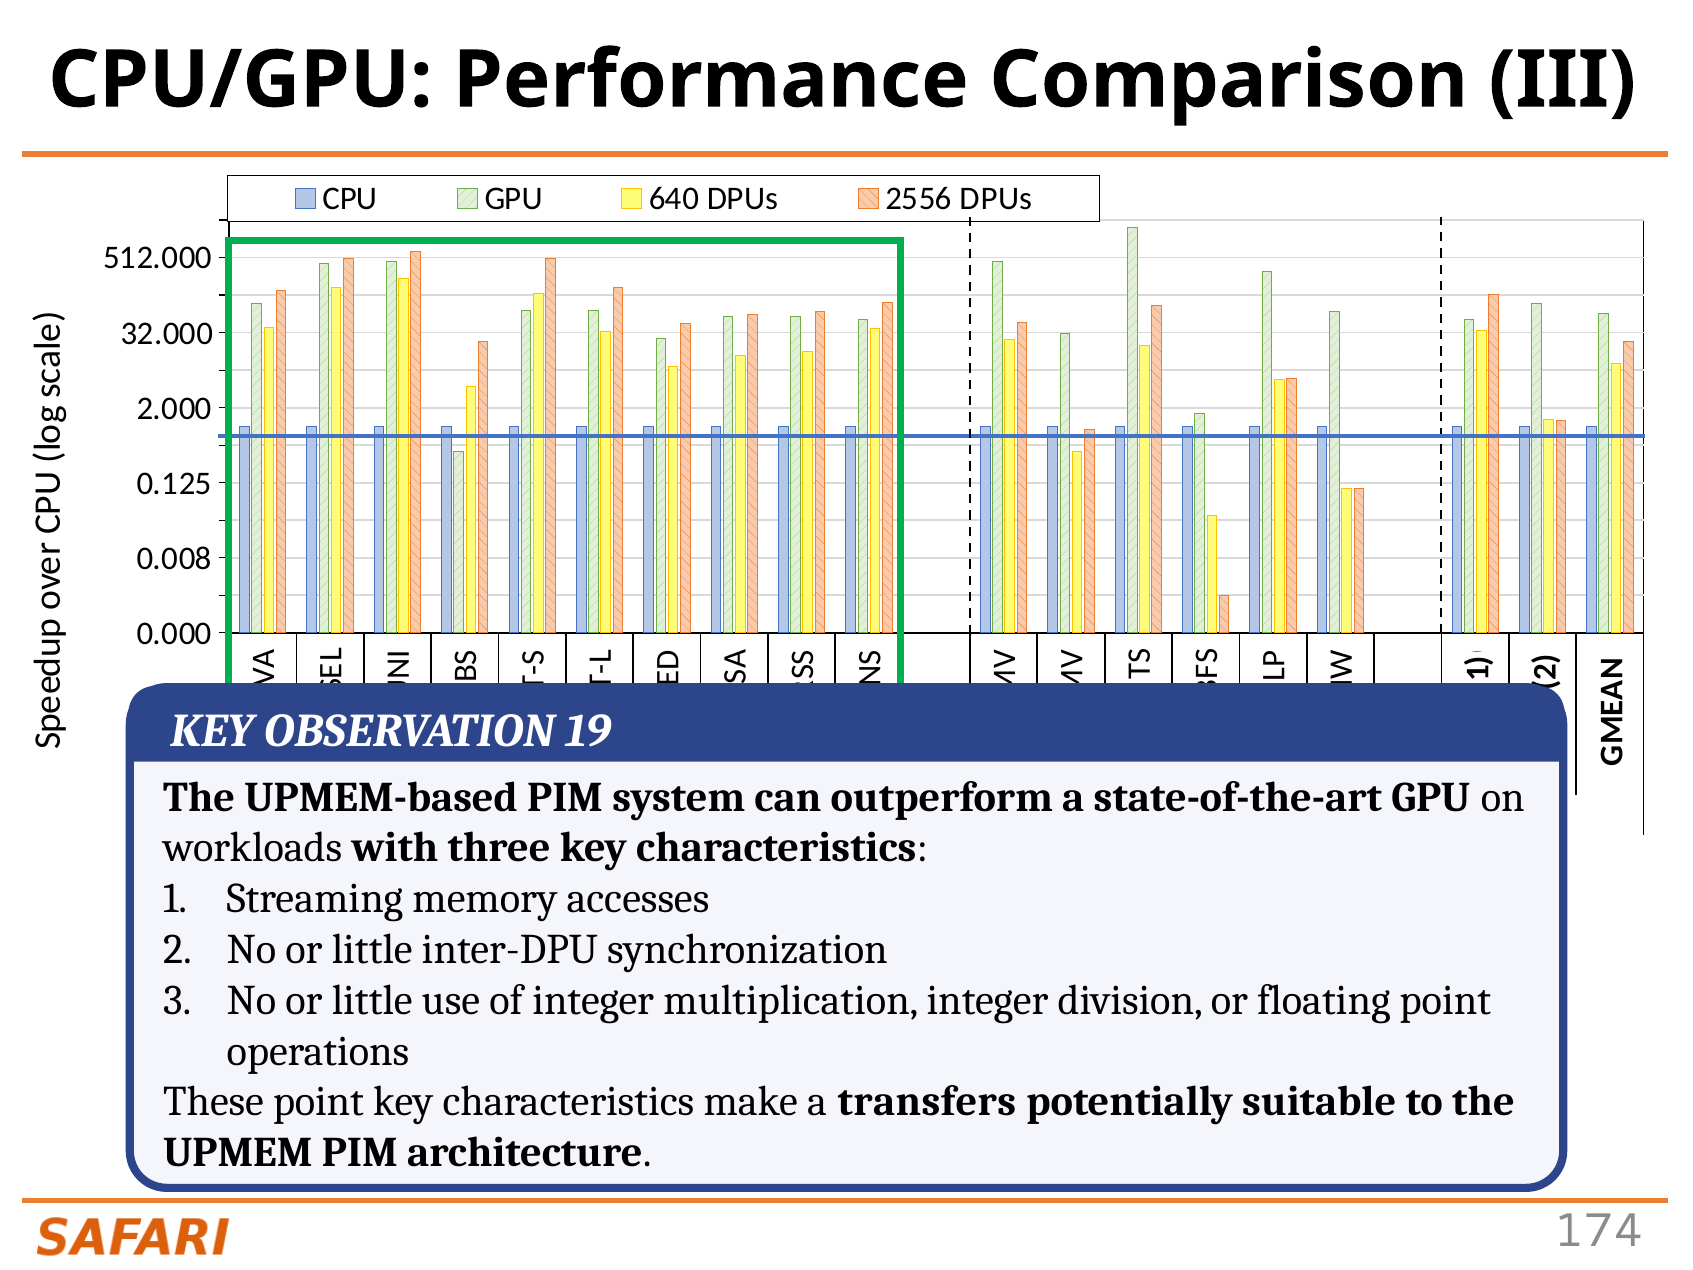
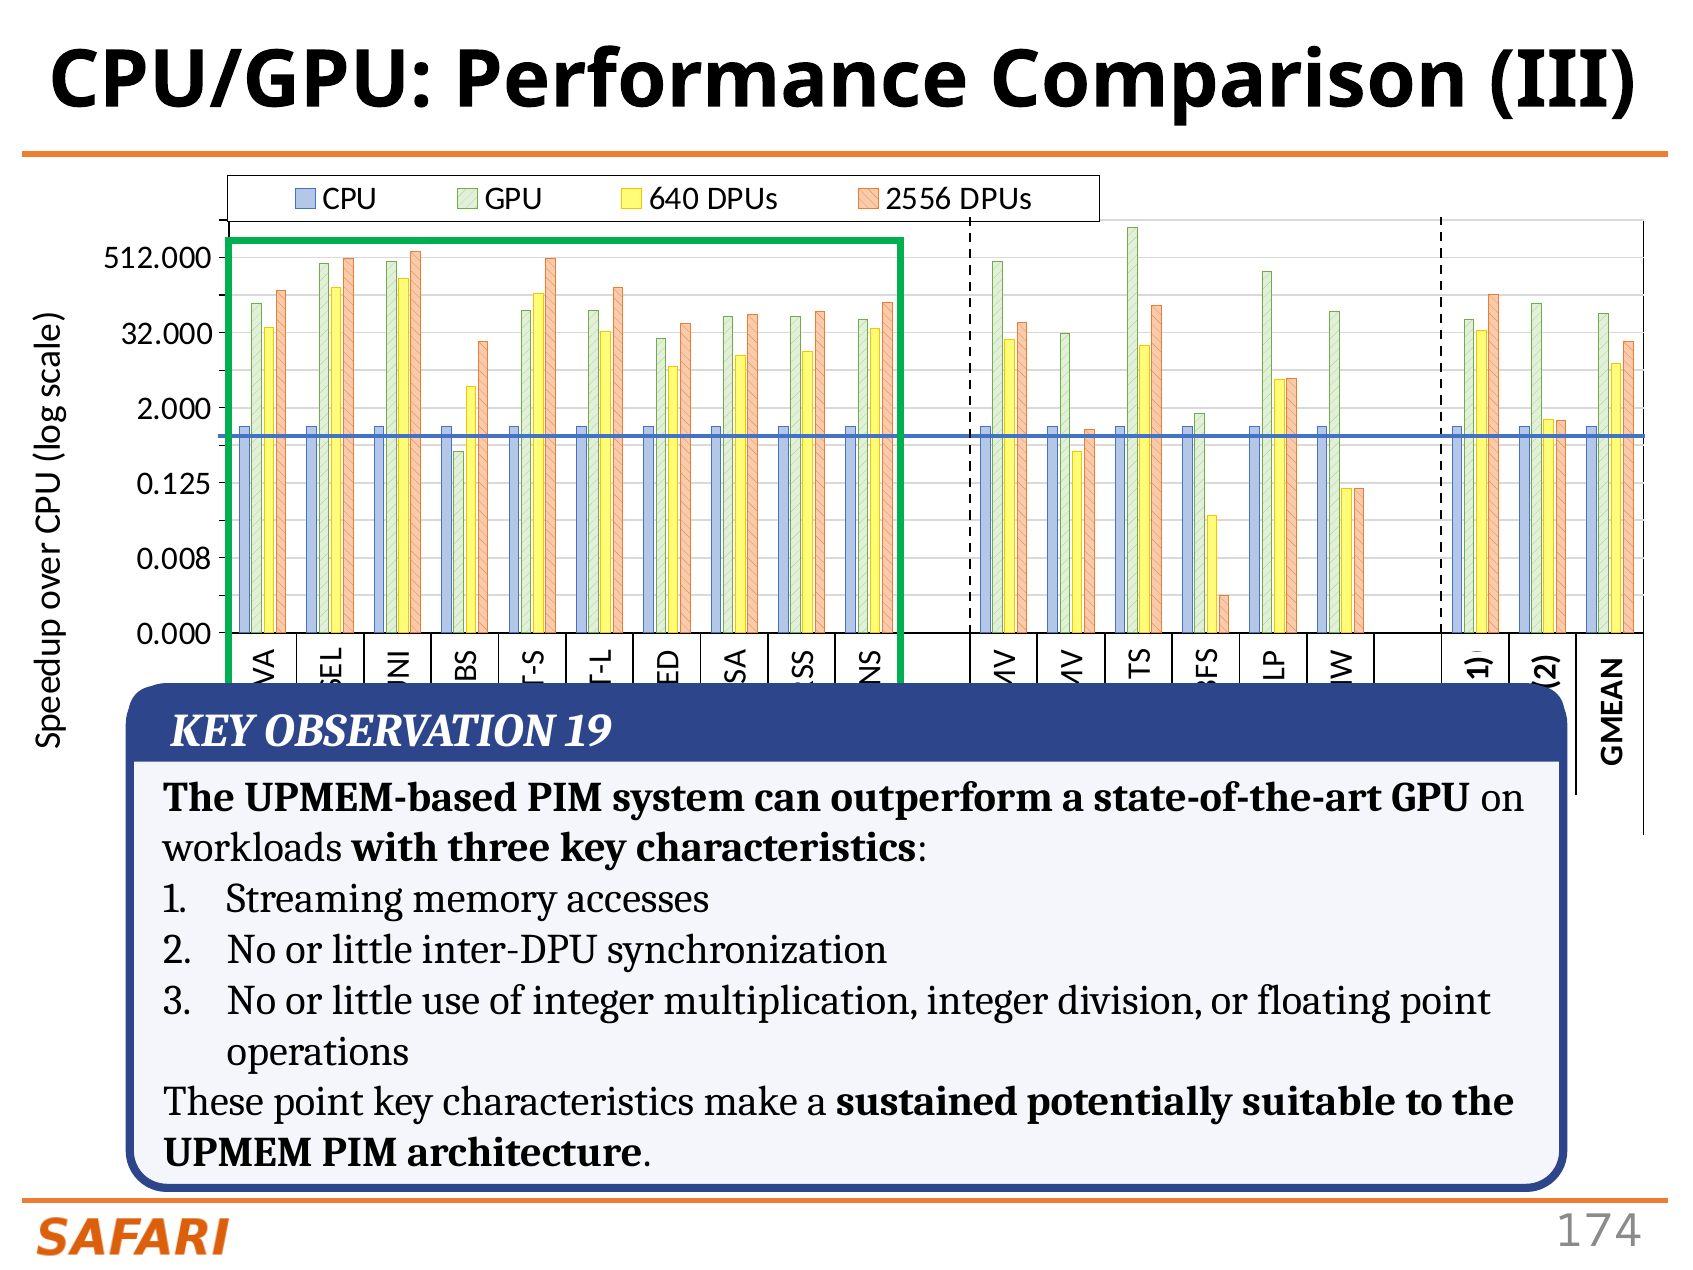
transfers: transfers -> sustained (927, 1102)
